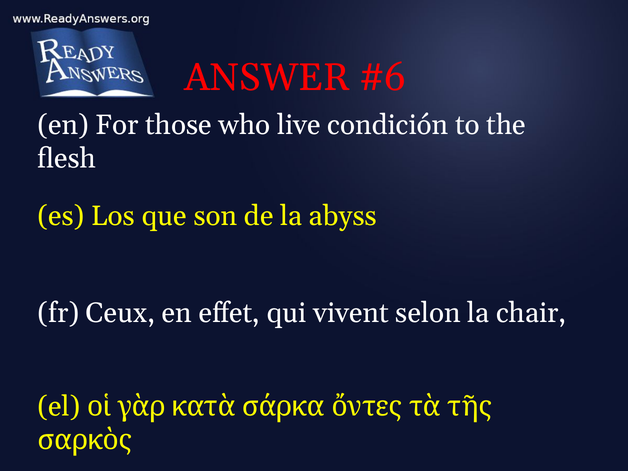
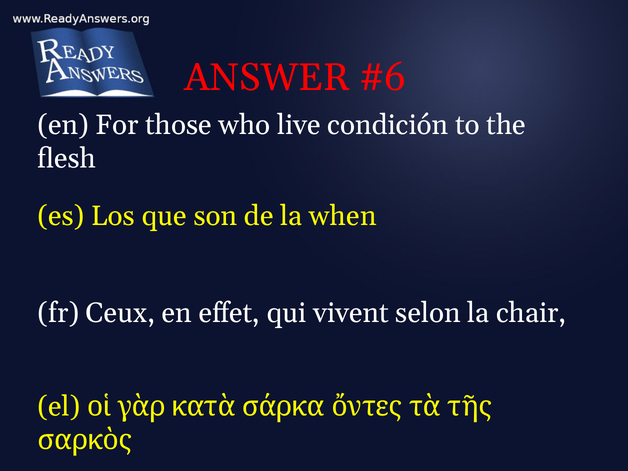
abyss: abyss -> when (343, 216)
